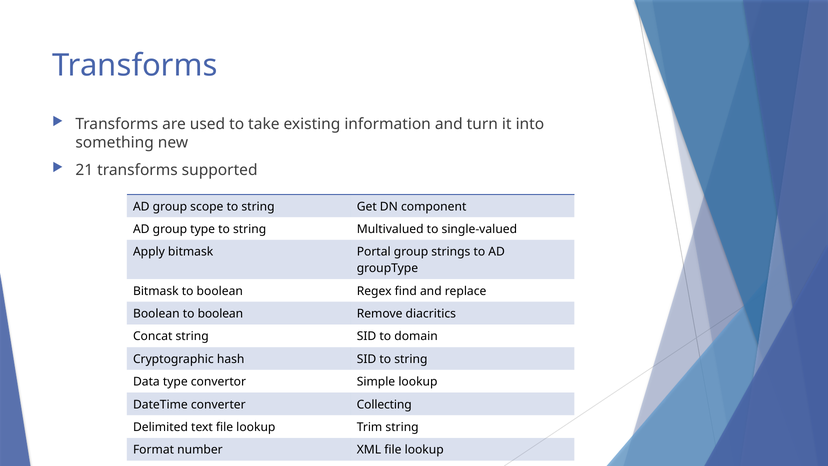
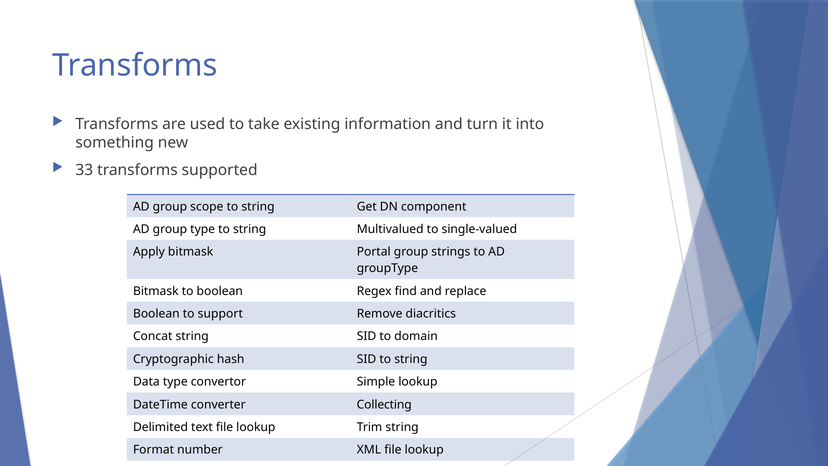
21: 21 -> 33 (84, 170)
Boolean to boolean: boolean -> support (220, 314)
